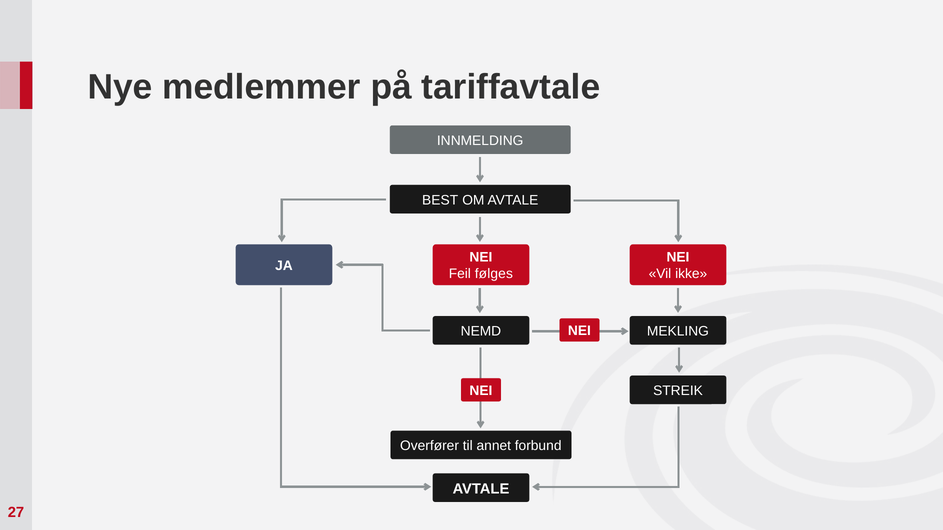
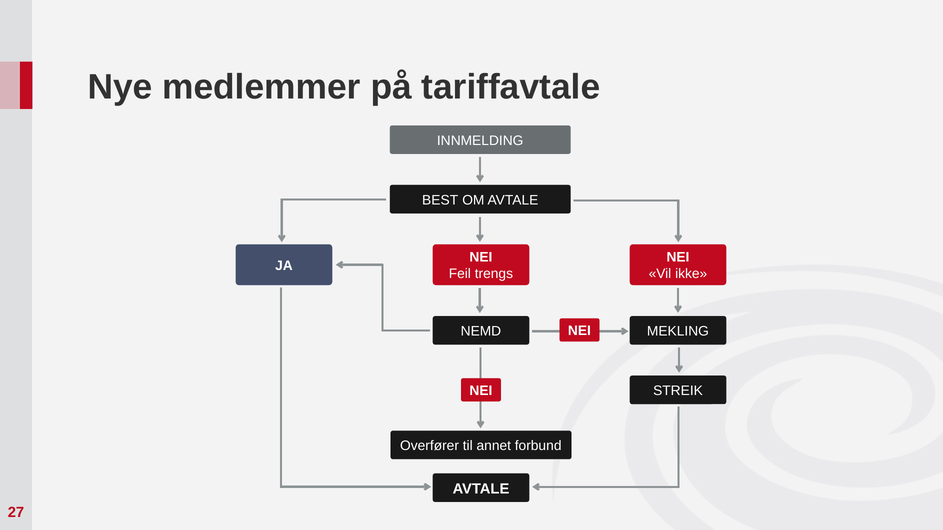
følges: følges -> trengs (494, 274)
